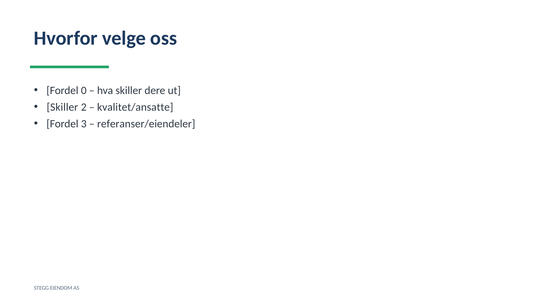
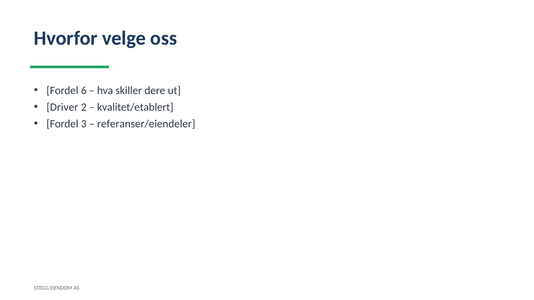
0: 0 -> 6 (84, 90)
Skiller: Skiller -> Driver (62, 107)
kvalitet/ansatte: kvalitet/ansatte -> kvalitet/etablert (135, 107)
